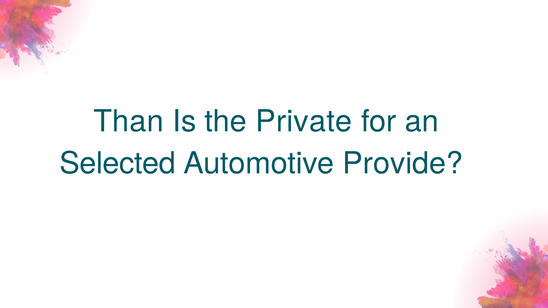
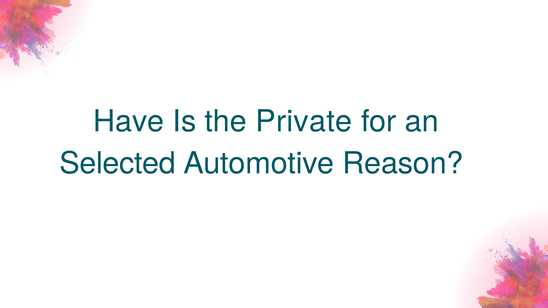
Than: Than -> Have (129, 122)
Provide: Provide -> Reason (403, 164)
